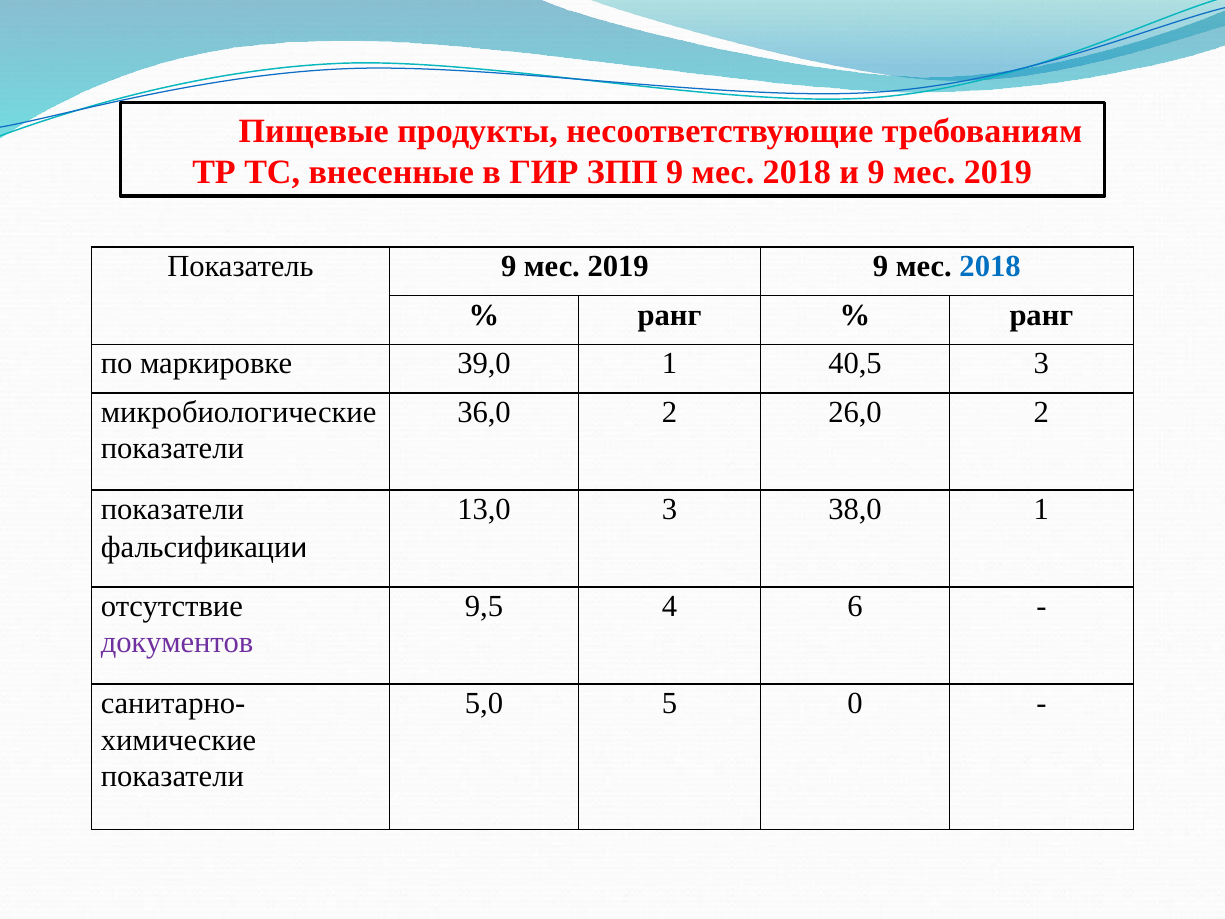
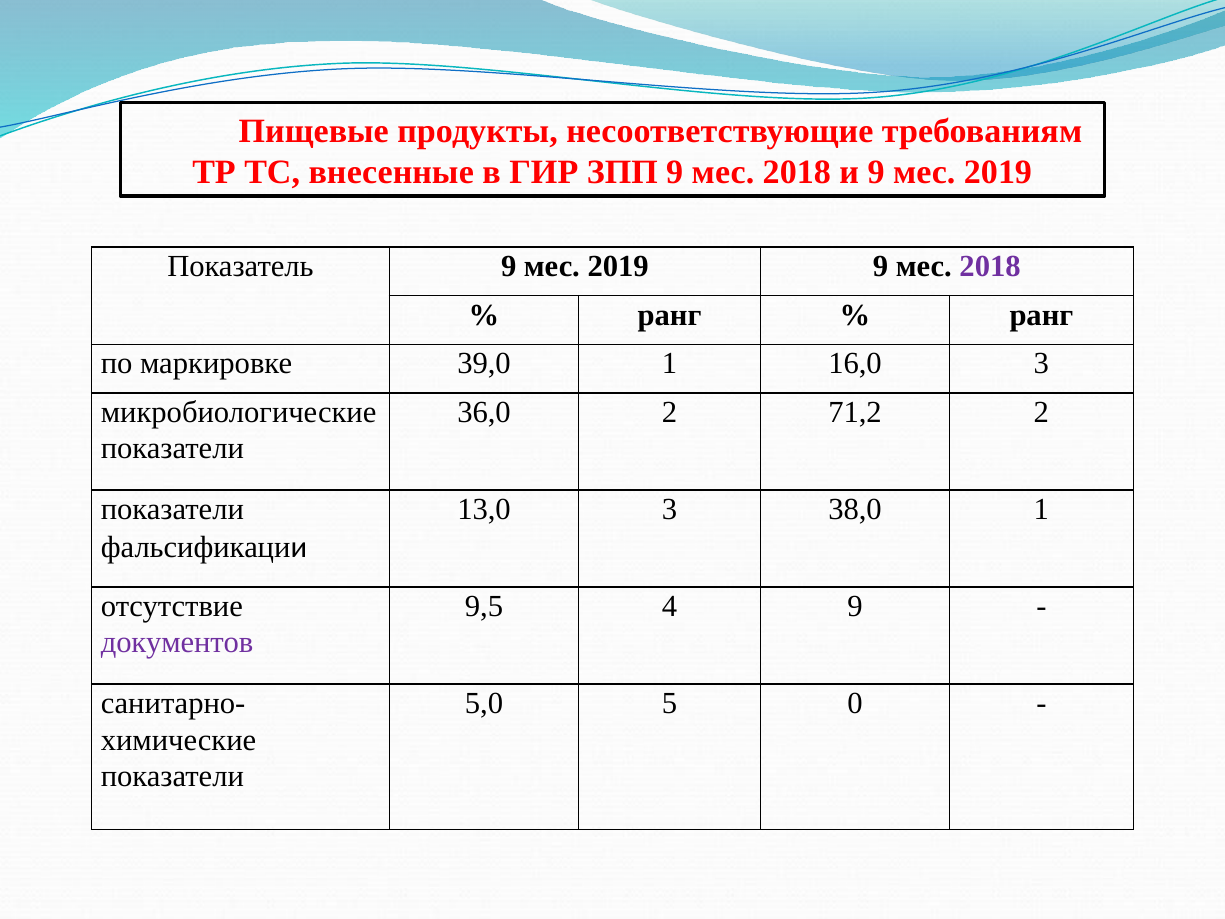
2018 colour: blue -> purple (990, 267)
40,5: 40,5 -> 16,0 (855, 364)
26,0: 26,0 -> 71,2 (855, 412)
4 6: 6 -> 9 (855, 606)
